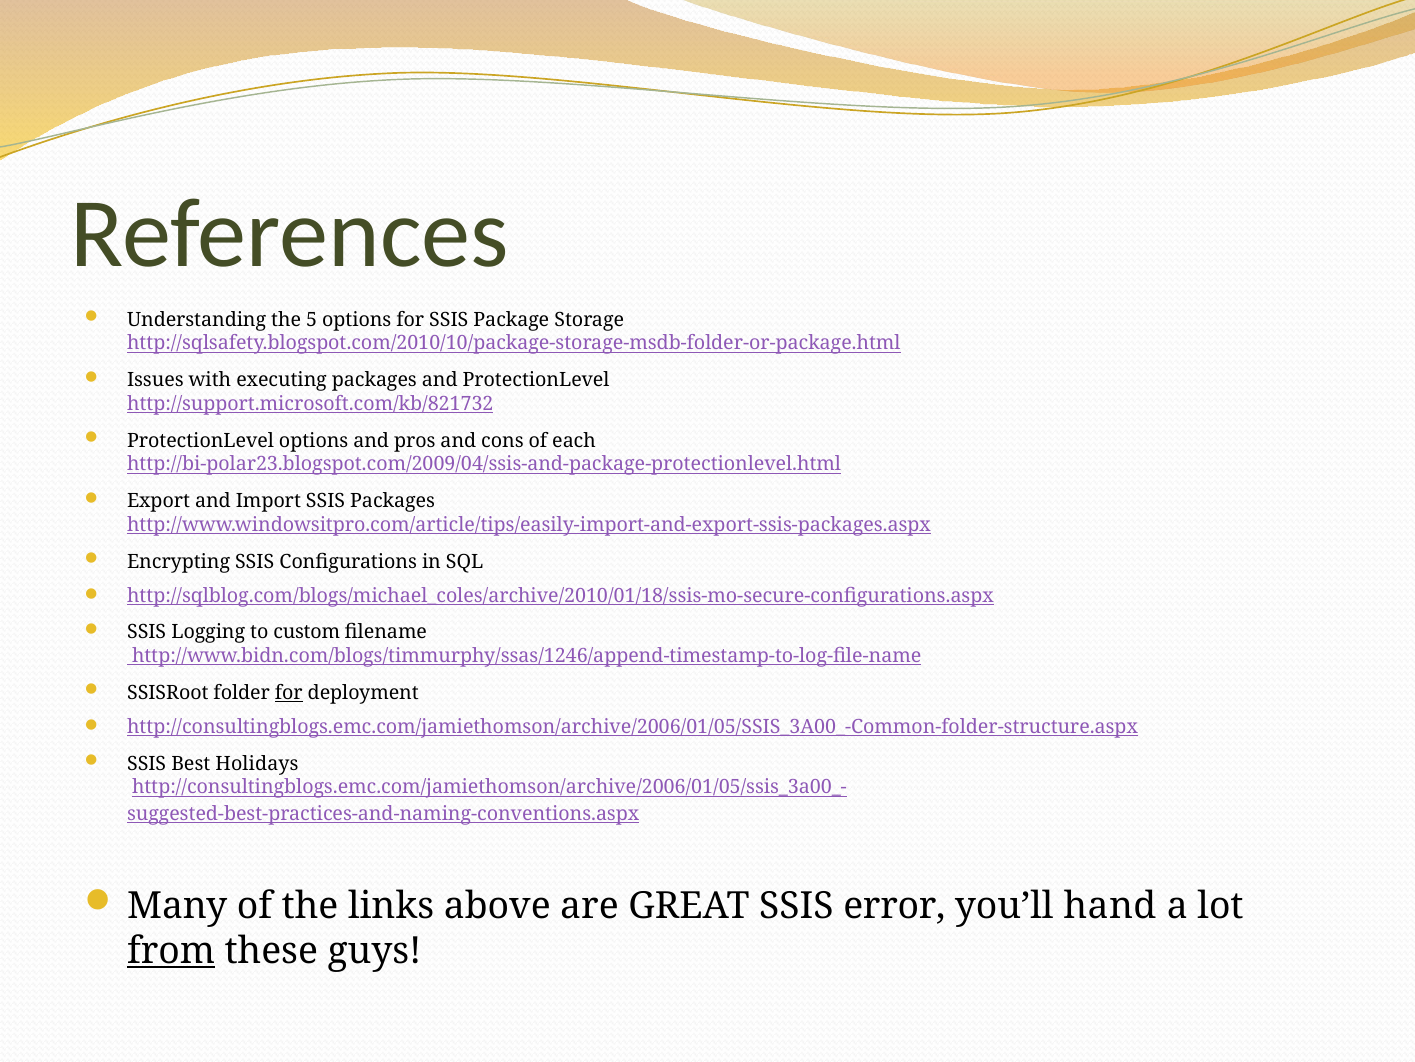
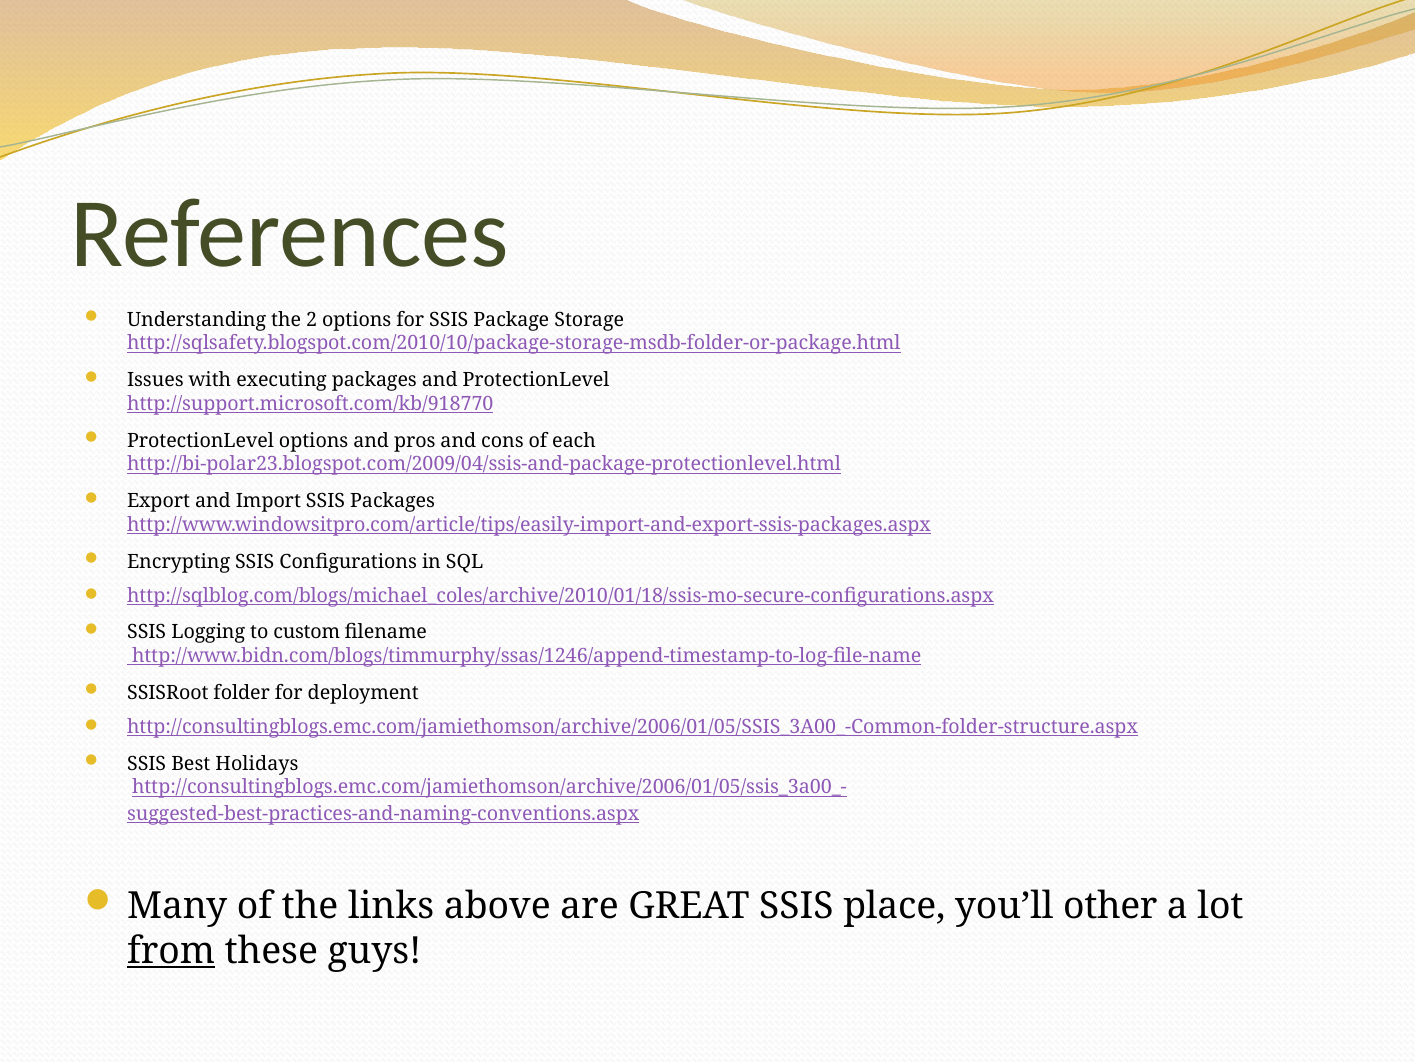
5: 5 -> 2 (312, 320)
http://support.microsoft.com/kb/821732: http://support.microsoft.com/kb/821732 -> http://support.microsoft.com/kb/918770 (310, 404)
for underline: present -> none (289, 692)
error: error -> place (894, 906)
hand: hand -> other (1110, 906)
